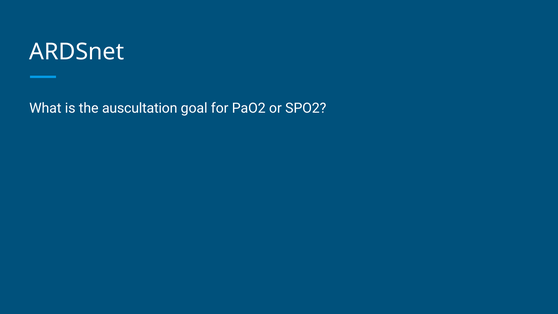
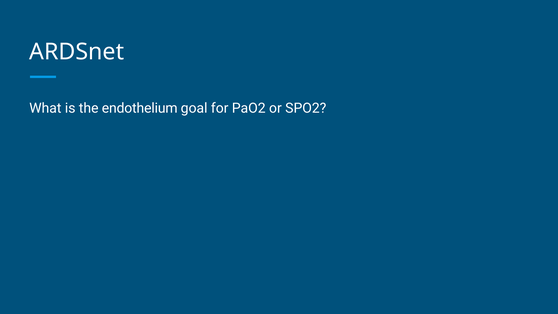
auscultation: auscultation -> endothelium (140, 108)
